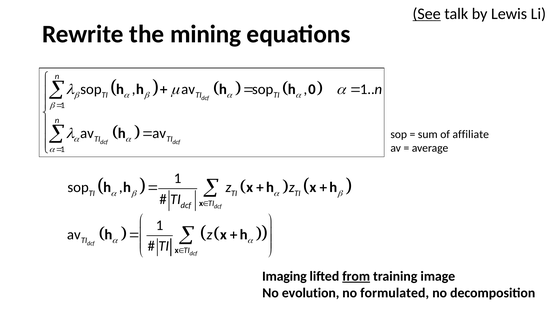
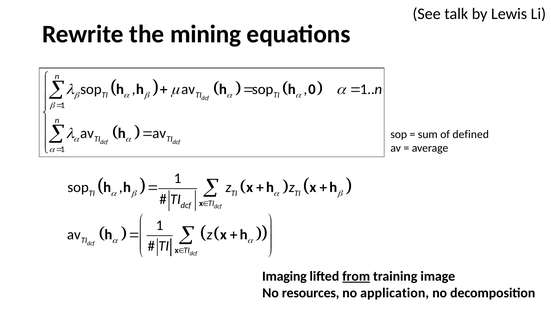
See underline: present -> none (427, 14)
affiliate: affiliate -> defined (471, 134)
evolution: evolution -> resources (311, 293)
formulated: formulated -> application (395, 293)
